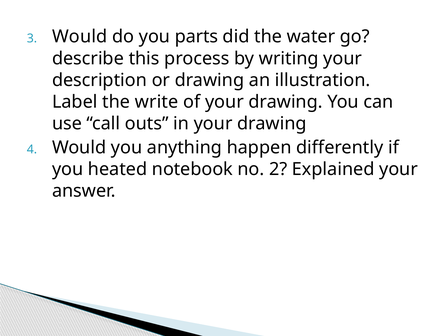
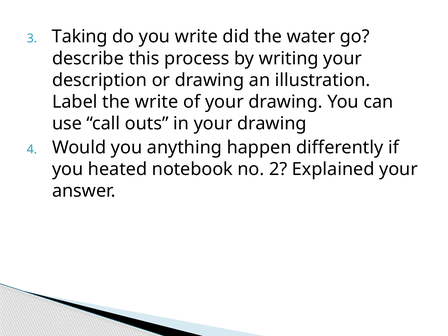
Would: Would -> Taking (80, 37)
you parts: parts -> write (196, 37)
